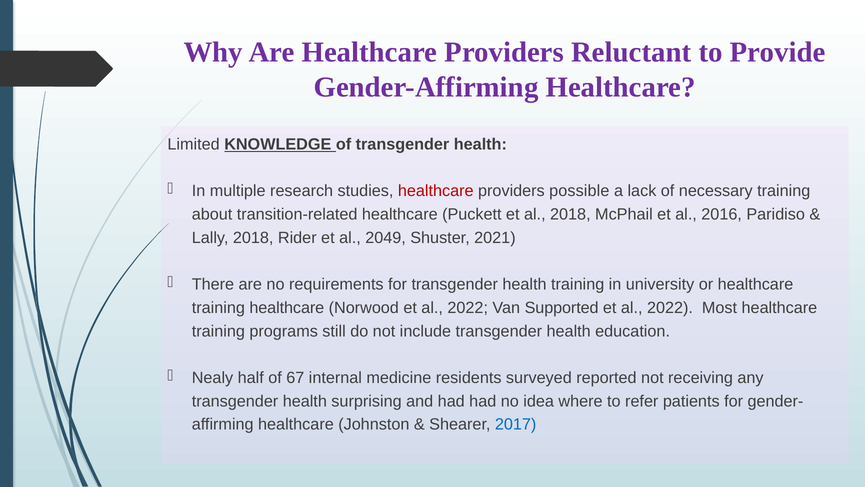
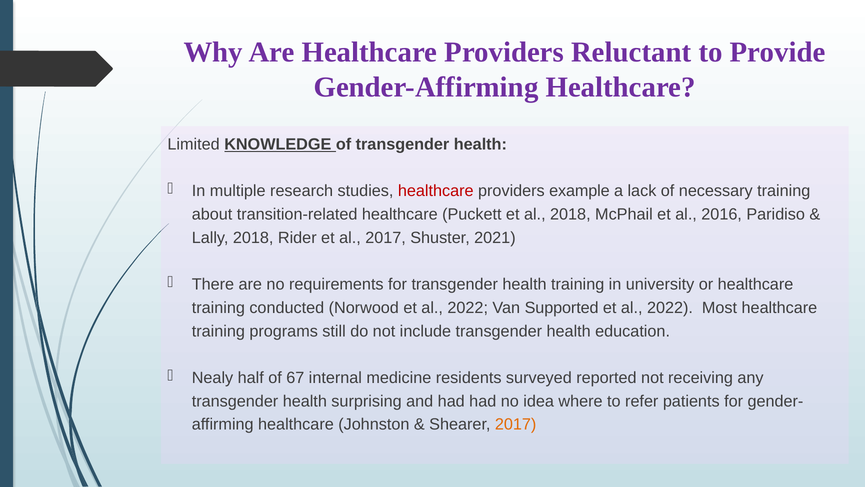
possible: possible -> example (579, 191)
al 2049: 2049 -> 2017 (386, 237)
training healthcare: healthcare -> conducted (287, 308)
2017 colour: blue -> orange (516, 424)
